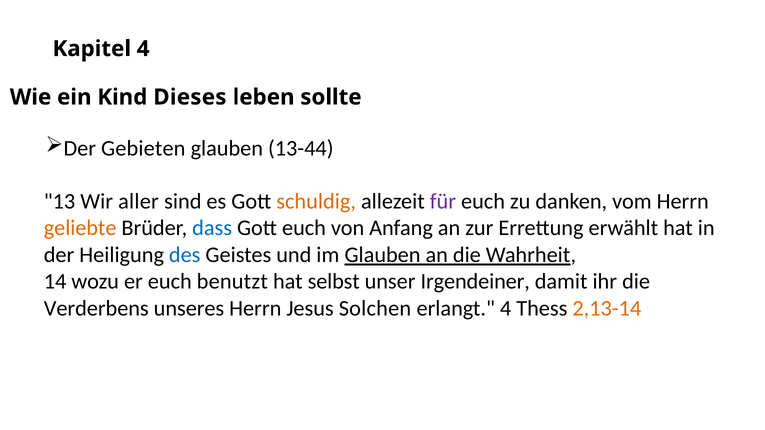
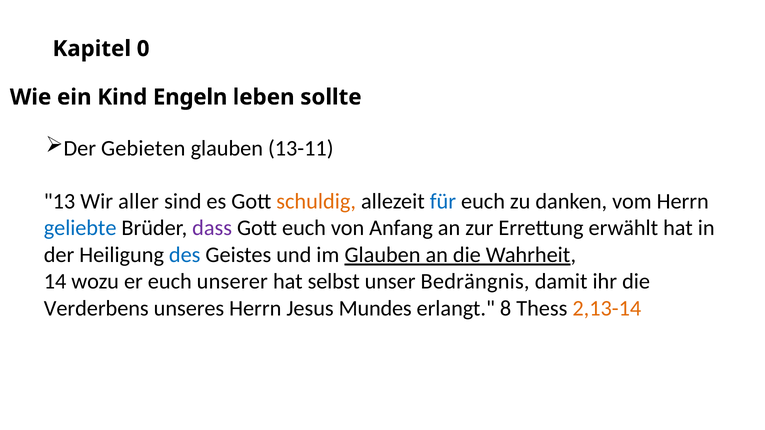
Kapitel 4: 4 -> 0 (143, 49)
Dieses: Dieses -> Engeln (190, 97)
13-44: 13-44 -> 13-11 (301, 149)
für colour: purple -> blue (443, 201)
geliebte colour: orange -> blue (80, 228)
dass colour: blue -> purple (212, 228)
benutzt: benutzt -> unserer (232, 282)
Irgendeiner: Irgendeiner -> Bedrängnis (475, 282)
Solchen: Solchen -> Mundes (375, 309)
erlangt 4: 4 -> 8 (506, 309)
